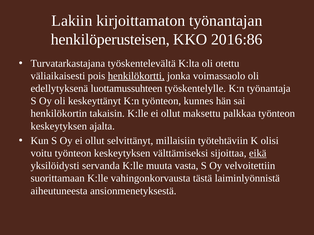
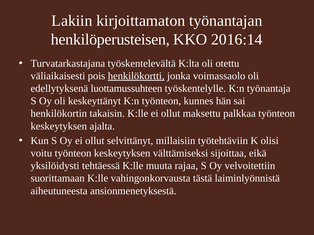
2016:86: 2016:86 -> 2016:14 (237, 40)
eikä underline: present -> none (258, 154)
servanda: servanda -> tehtäessä (101, 166)
vasta: vasta -> rajaa (186, 166)
